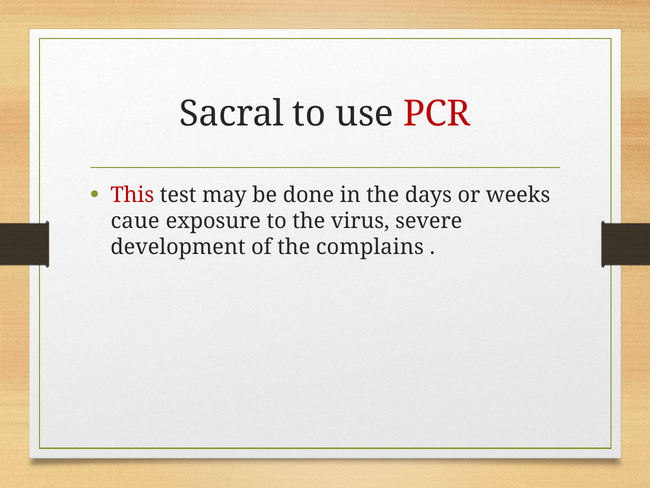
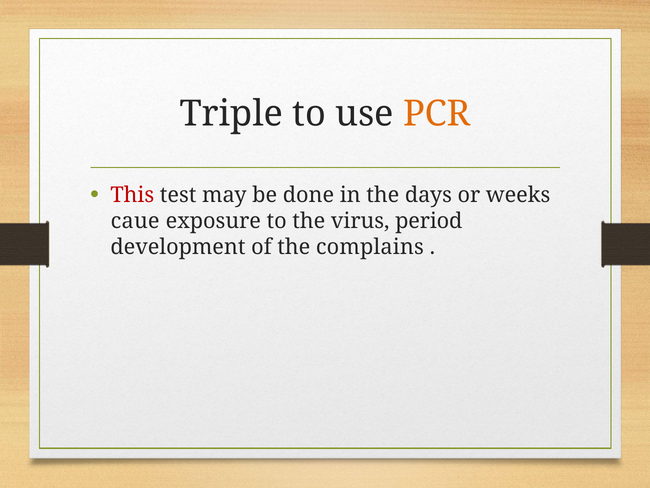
Sacral: Sacral -> Triple (231, 114)
PCR colour: red -> orange (437, 114)
severe: severe -> period (429, 221)
